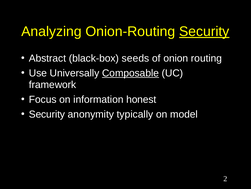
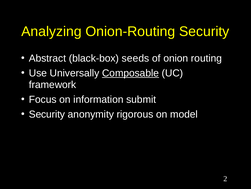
Security underline: present -> none (204, 31)
honest: honest -> submit (141, 99)
typically: typically -> rigorous (135, 114)
